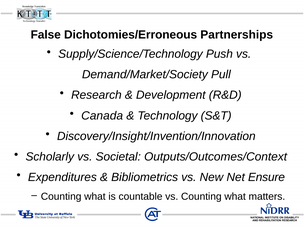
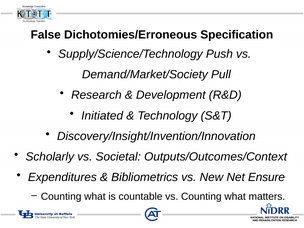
Partnerships: Partnerships -> Specification (237, 35)
Canada: Canada -> Initiated (102, 116)
